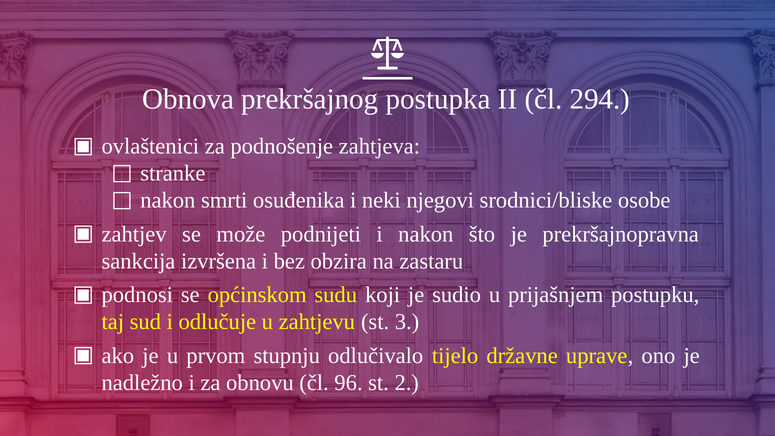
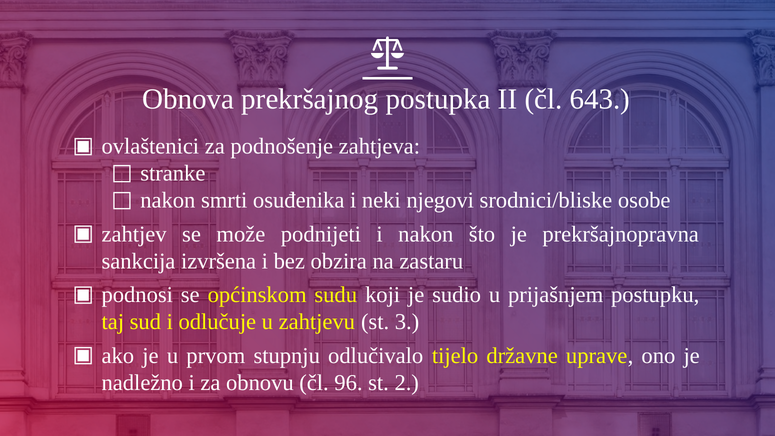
294: 294 -> 643 (600, 99)
